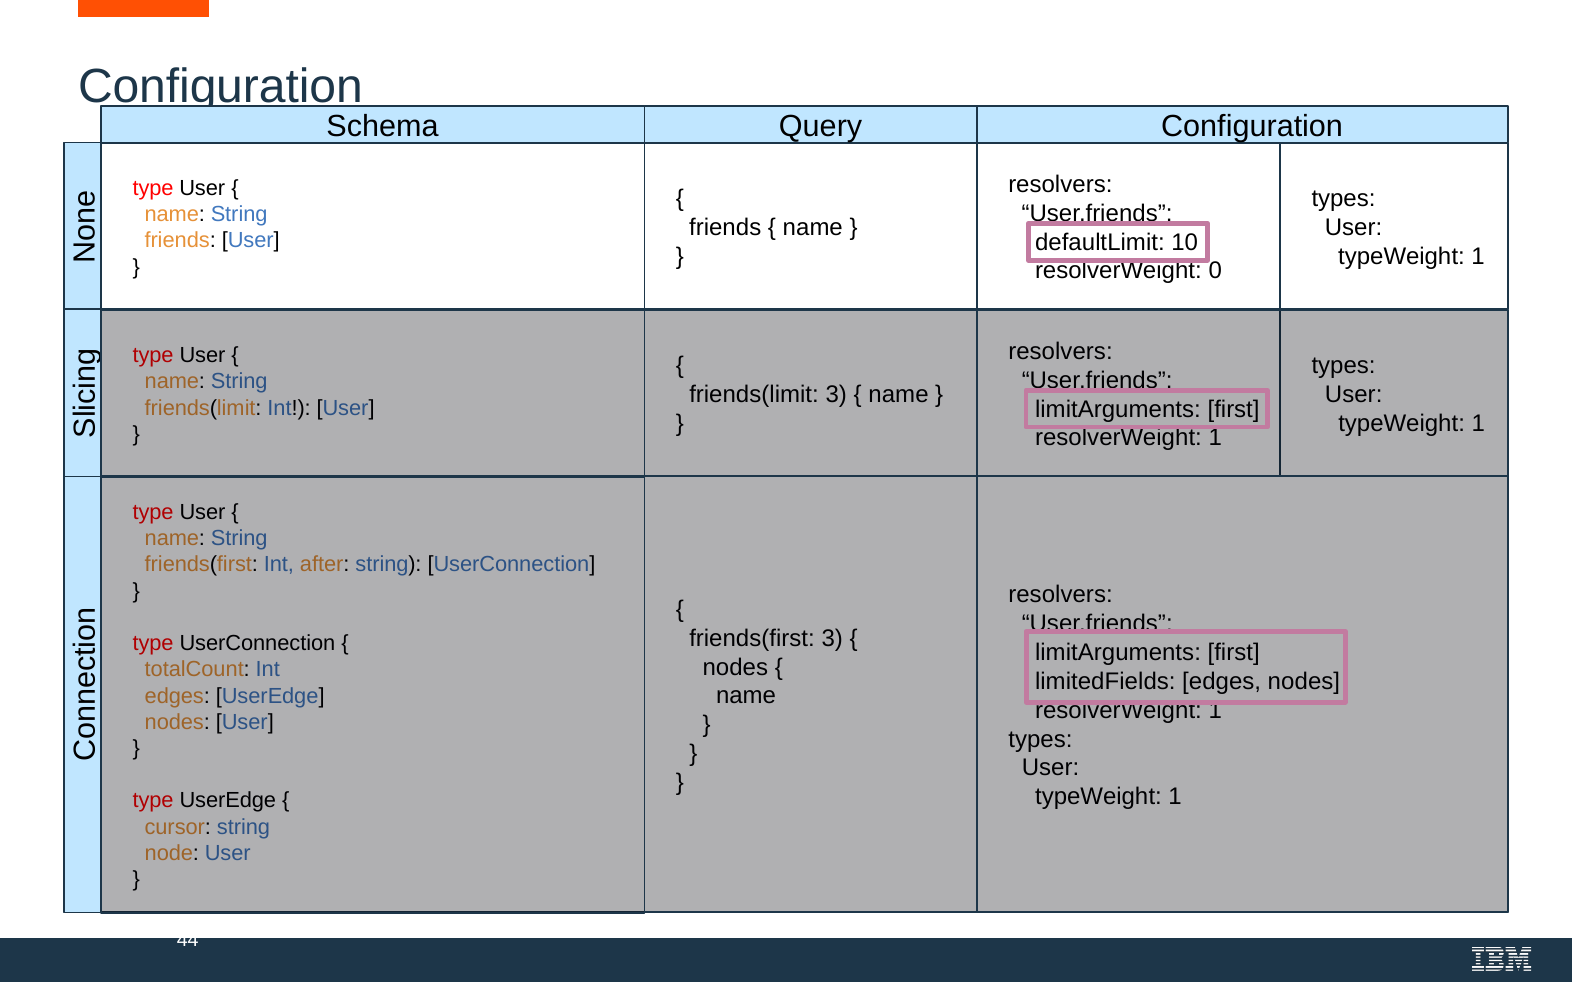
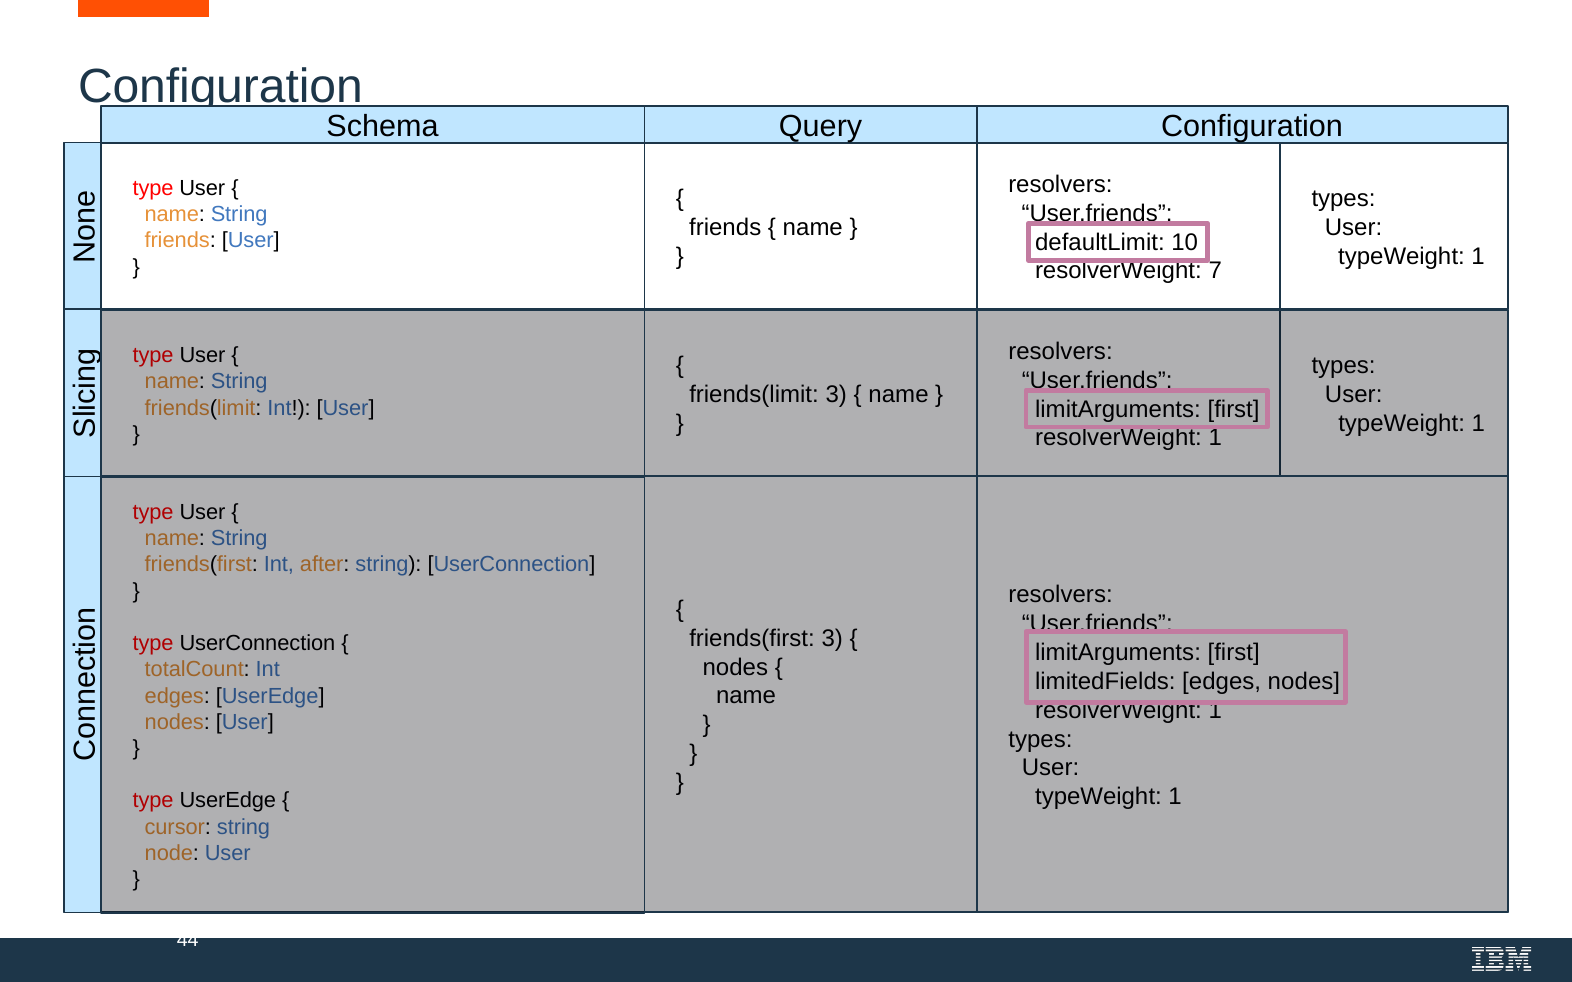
0: 0 -> 7 (1215, 271)
